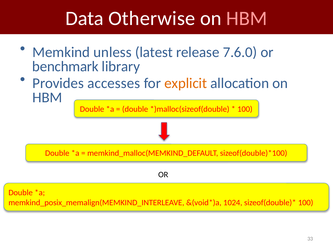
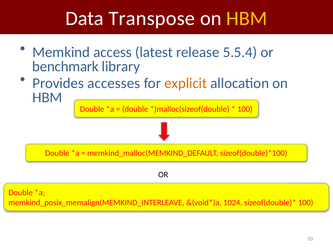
Otherwise: Otherwise -> Transpose (152, 18)
HBM colour: pink -> yellow (247, 18)
unless: unless -> access (113, 52)
7.6.0: 7.6.0 -> 5.5.4 (240, 52)
